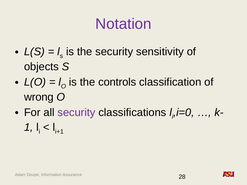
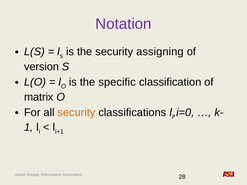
sensitivity: sensitivity -> assigning (160, 52)
objects: objects -> version (42, 67)
controls: controls -> specific (117, 82)
wrong: wrong -> matrix (39, 97)
security colour: purple -> orange (76, 113)
